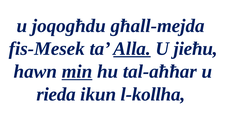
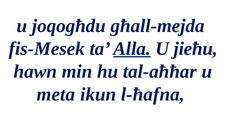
min underline: present -> none (77, 71)
rieda: rieda -> meta (56, 94)
l-kollha: l-kollha -> l-ħafna (153, 94)
